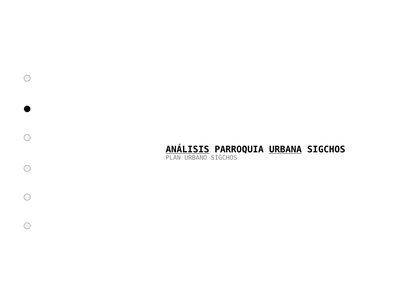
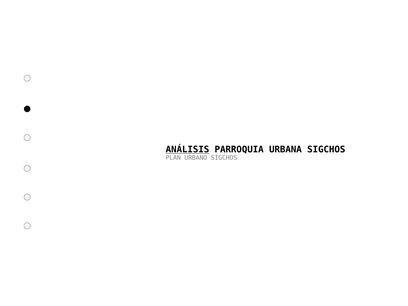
URBANA underline: present -> none (285, 150)
